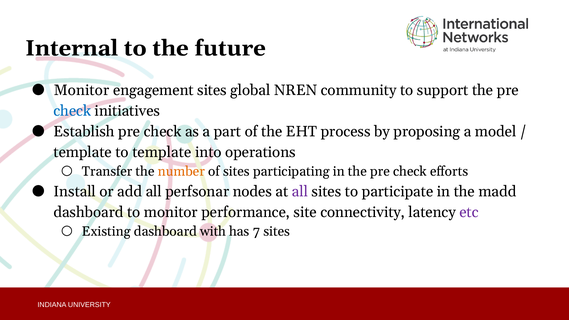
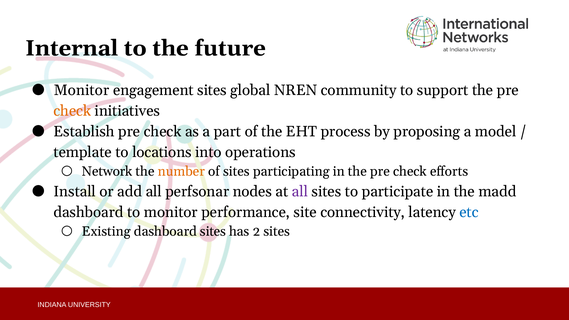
check colour: blue -> orange (72, 111)
to template: template -> locations (162, 152)
Transfer: Transfer -> Network (107, 172)
etc colour: purple -> blue (469, 212)
dashboard with: with -> sites (213, 232)
7: 7 -> 2 (256, 232)
